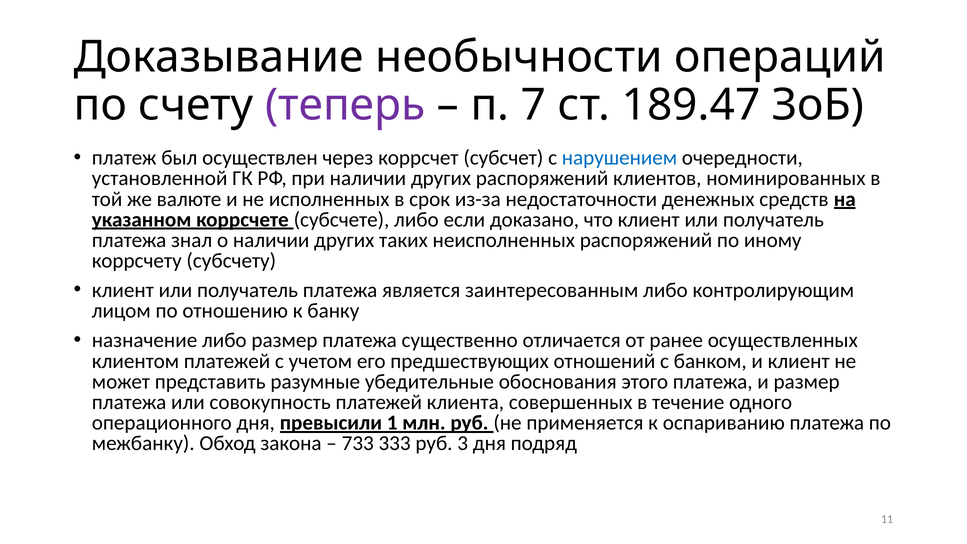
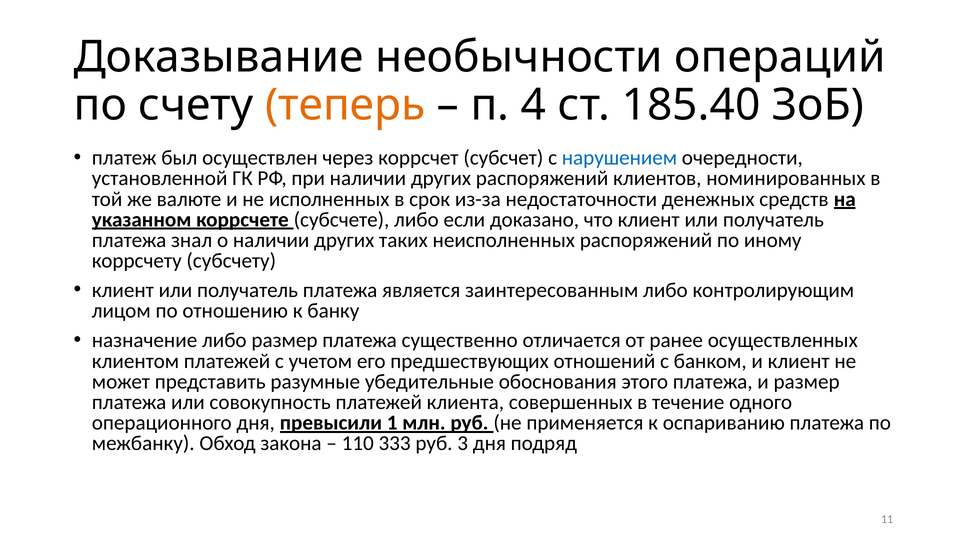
теперь colour: purple -> orange (345, 105)
7: 7 -> 4 (533, 105)
189.47: 189.47 -> 185.40 (691, 105)
733: 733 -> 110 (358, 443)
